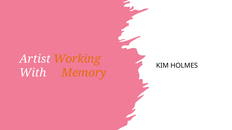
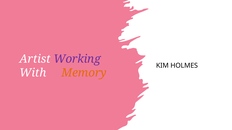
Working colour: orange -> purple (77, 59)
